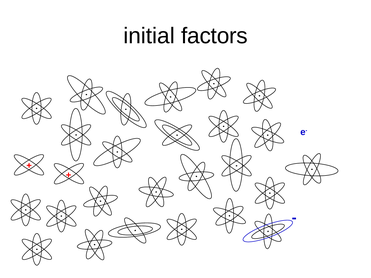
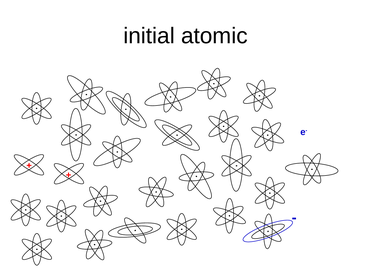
factors: factors -> atomic (214, 36)
